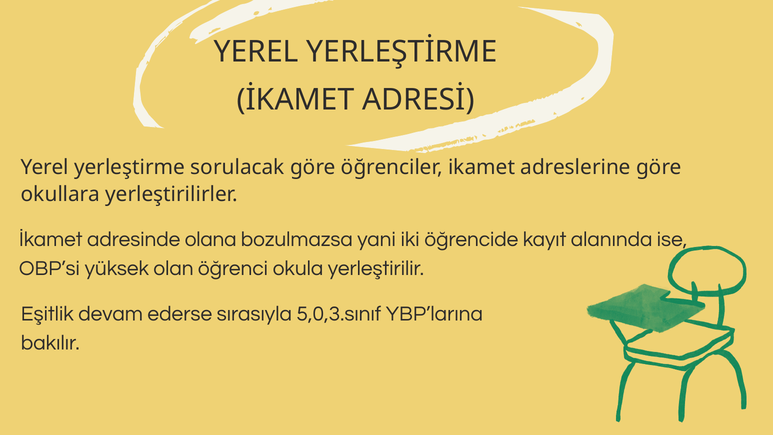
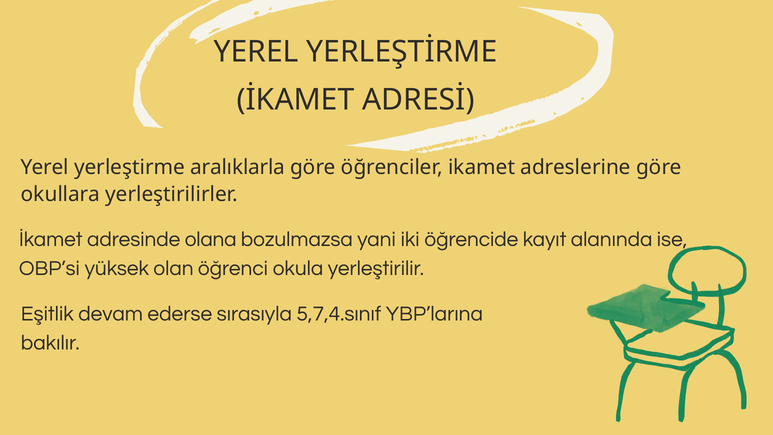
sorulacak: sorulacak -> aralıklarla (238, 167)
5,0,3.sınıf: 5,0,3.sınıf -> 5,7,4.sınıf (339, 314)
